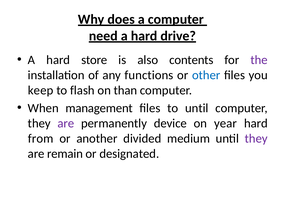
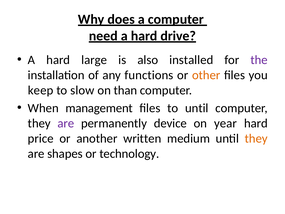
store: store -> large (94, 60)
contents: contents -> installed (191, 60)
other colour: blue -> orange (206, 75)
flash: flash -> slow (82, 90)
from: from -> price (41, 138)
divided: divided -> written (142, 138)
they colour: purple -> orange (256, 138)
remain: remain -> shapes (65, 154)
designated: designated -> technology (129, 154)
